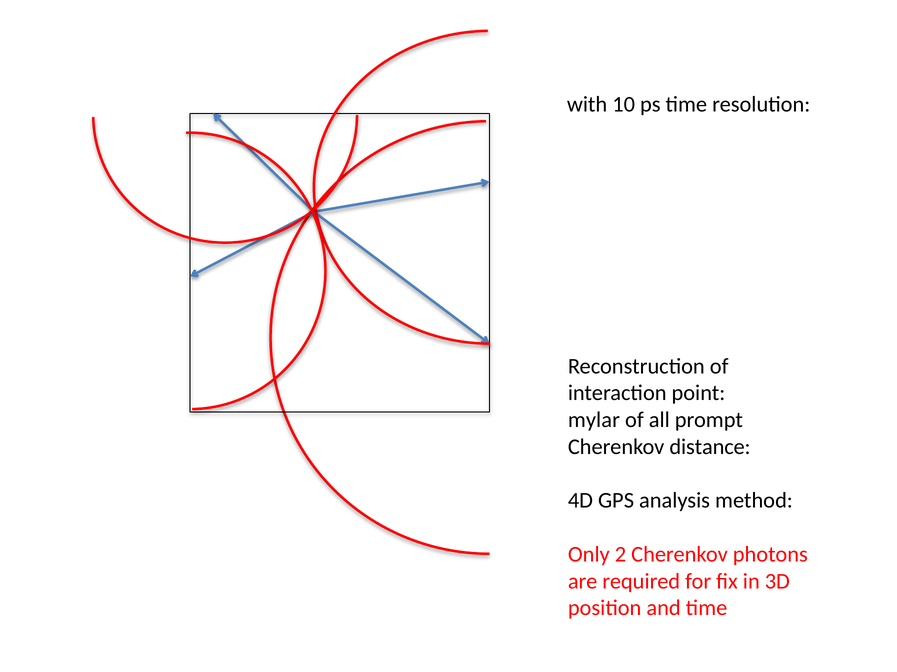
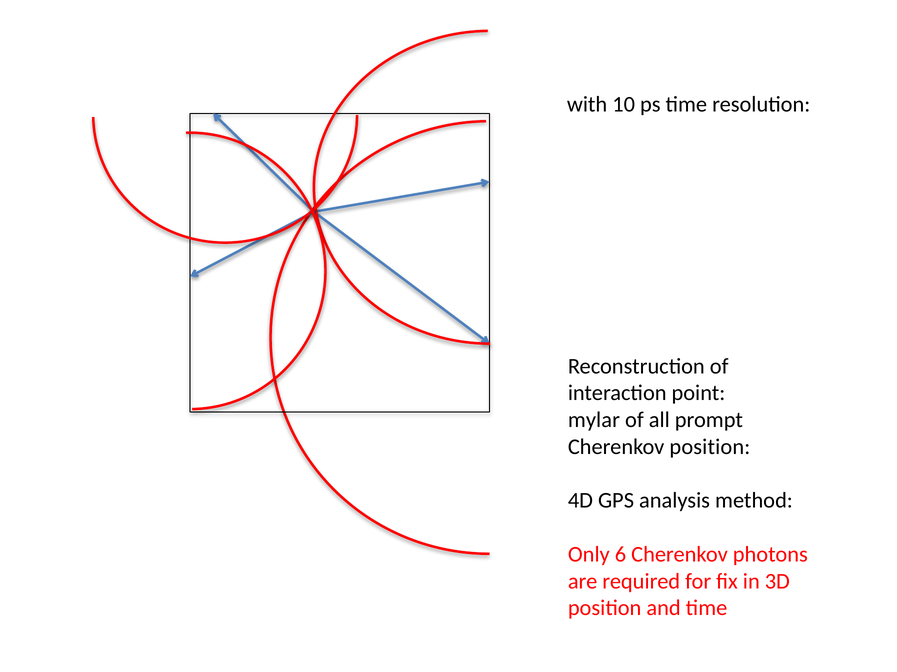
Cherenkov distance: distance -> position (710, 447)
2: 2 -> 6 (620, 555)
